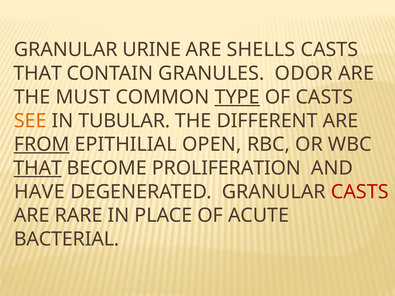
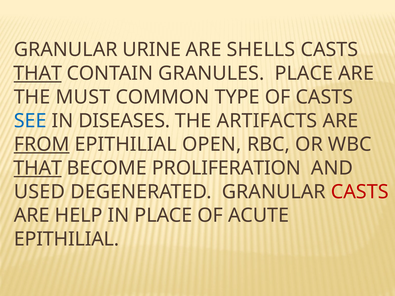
THAT underline: none -> present (38, 73)
GRANULES ODOR: ODOR -> PLACE (304, 73)
TYPE underline: present -> none (237, 97)
SEE colour: orange -> blue (30, 121)
TUBULAR: TUBULAR -> DISEASES (124, 121)
DIFFERENT: DIFFERENT -> ARTIFACTS (267, 121)
HAVE: HAVE -> USED (39, 192)
RARE: RARE -> HELP (79, 216)
BACTERIAL: BACTERIAL -> EPITHILIAL (66, 239)
